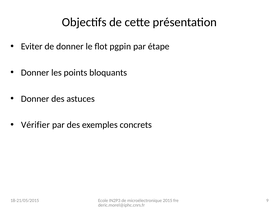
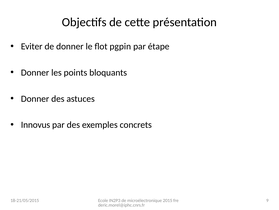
Vérifier: Vérifier -> Innovus (36, 124)
